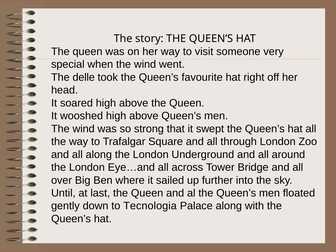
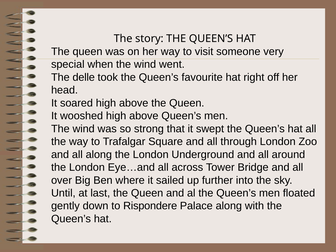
Tecnologia: Tecnologia -> Rispondere (150, 206)
